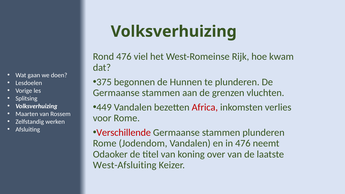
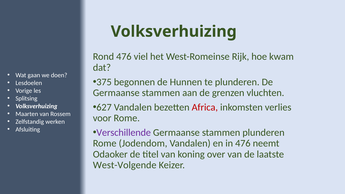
449: 449 -> 627 (104, 107)
Verschillende colour: red -> purple (124, 133)
West-Afsluiting: West-Afsluiting -> West-Volgende (125, 165)
